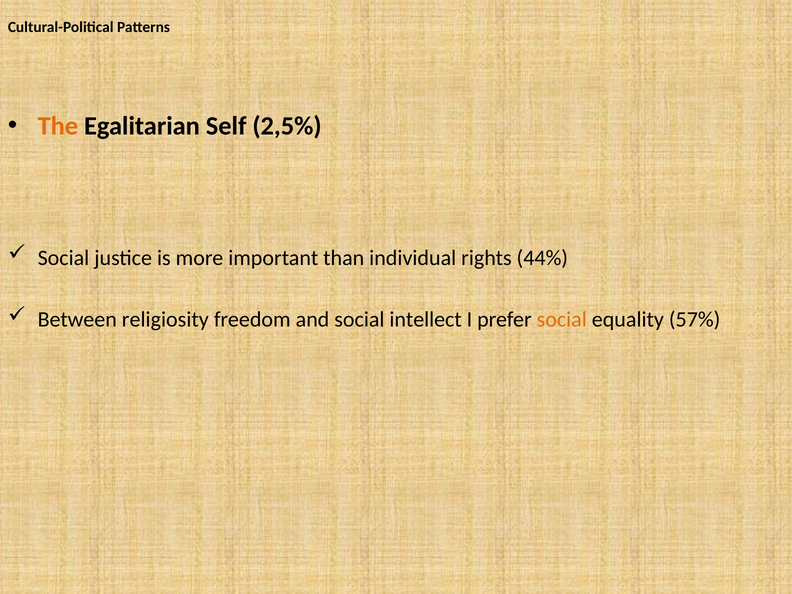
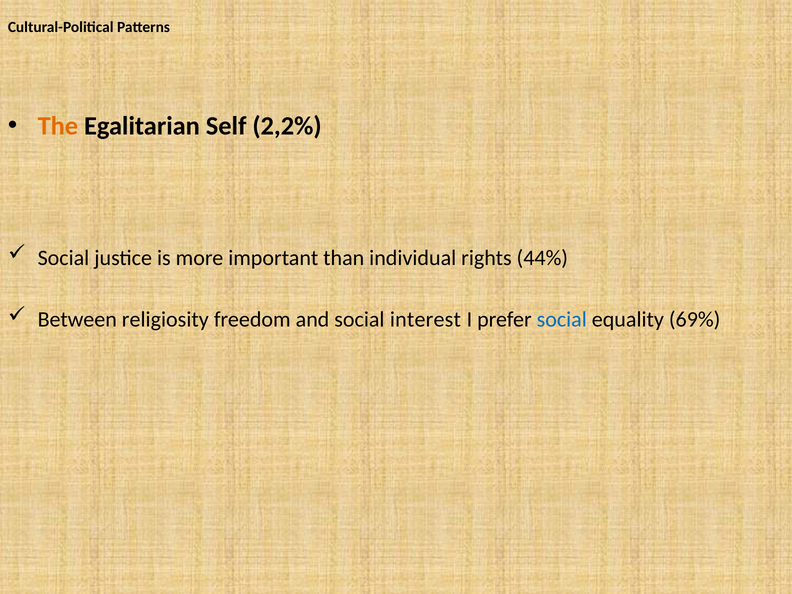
2,5%: 2,5% -> 2,2% (287, 126)
intellect: intellect -> interest (425, 319)
social colour: orange -> blue (562, 319)
57%: 57% -> 69% (695, 319)
